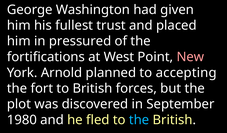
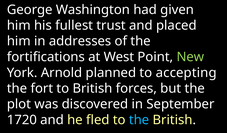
pressured: pressured -> addresses (80, 41)
New colour: pink -> light green (190, 57)
1980: 1980 -> 1720 (22, 120)
